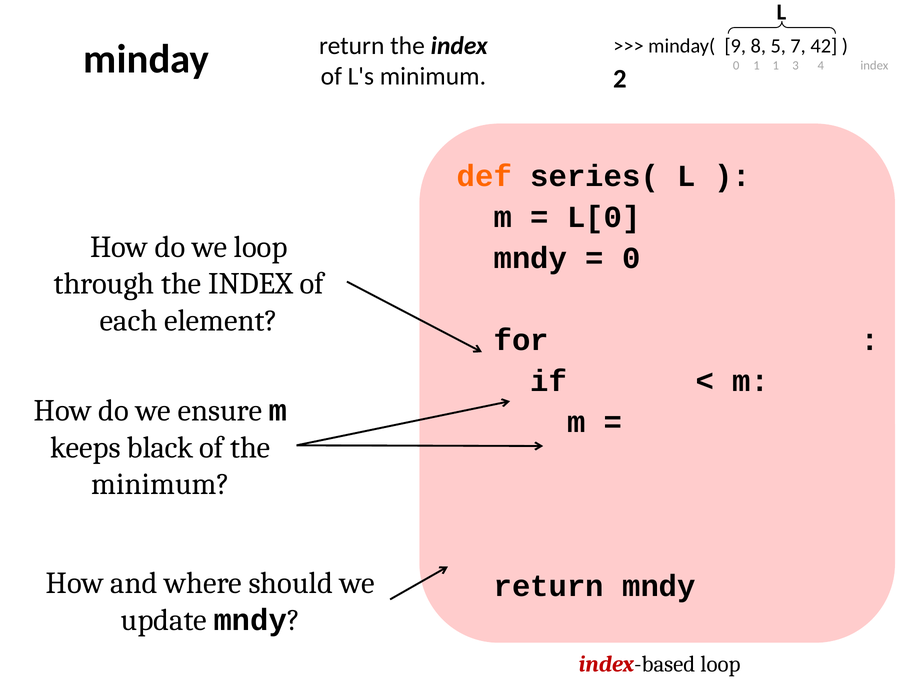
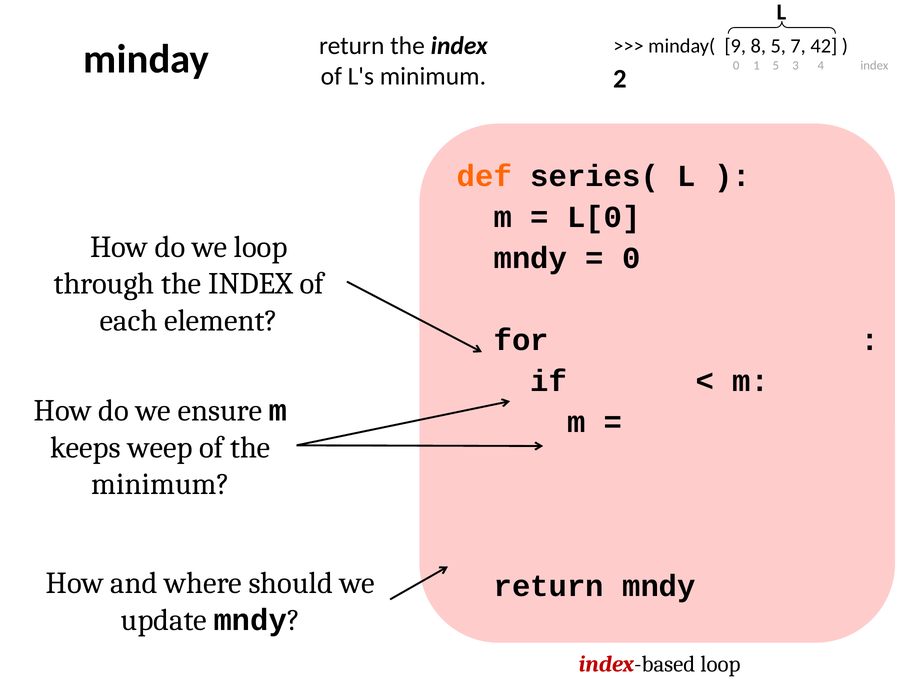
1 1: 1 -> 5 (776, 66)
black: black -> weep (160, 447)
